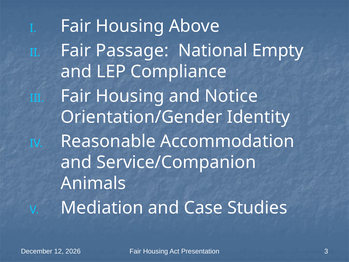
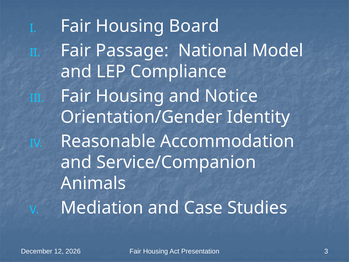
Above: Above -> Board (194, 26)
Empty: Empty -> Model (278, 51)
